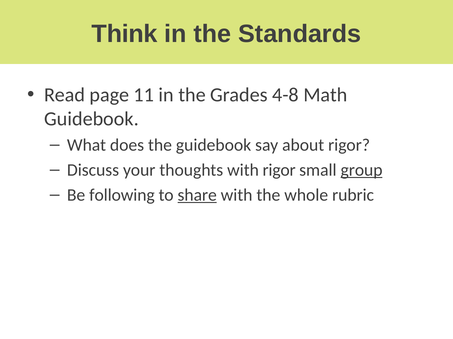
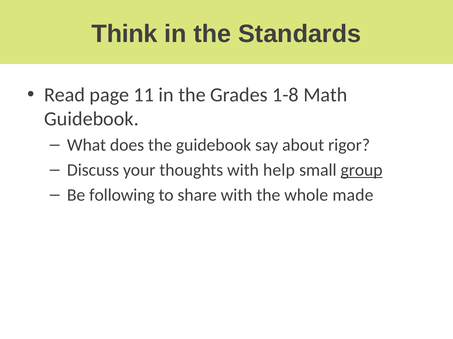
4-8: 4-8 -> 1-8 (286, 95)
with rigor: rigor -> help (279, 170)
share underline: present -> none (197, 195)
rubric: rubric -> made (353, 195)
